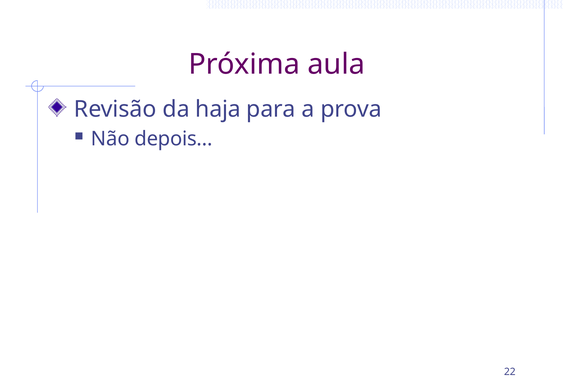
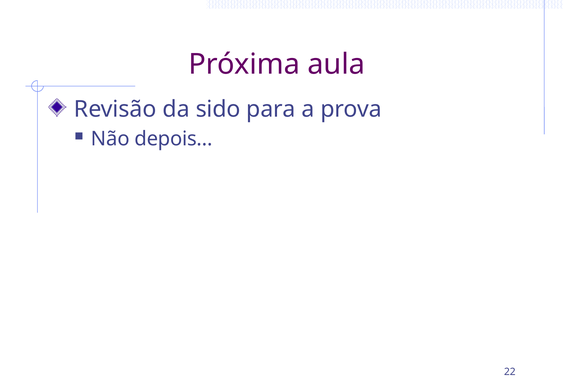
haja: haja -> sido (218, 109)
